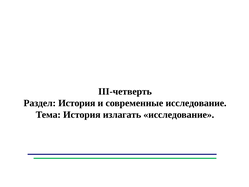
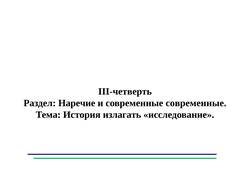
Раздел История: История -> Наречие (77, 103)
современные исследование: исследование -> современные (196, 103)
